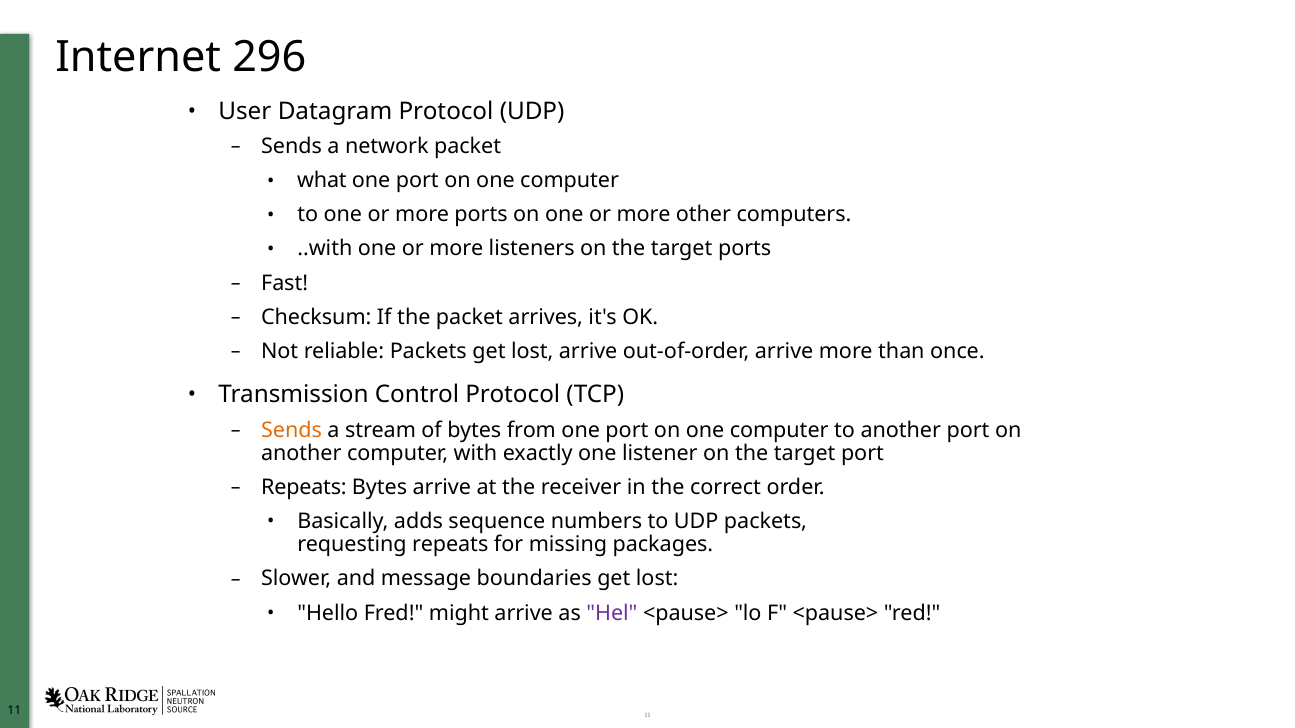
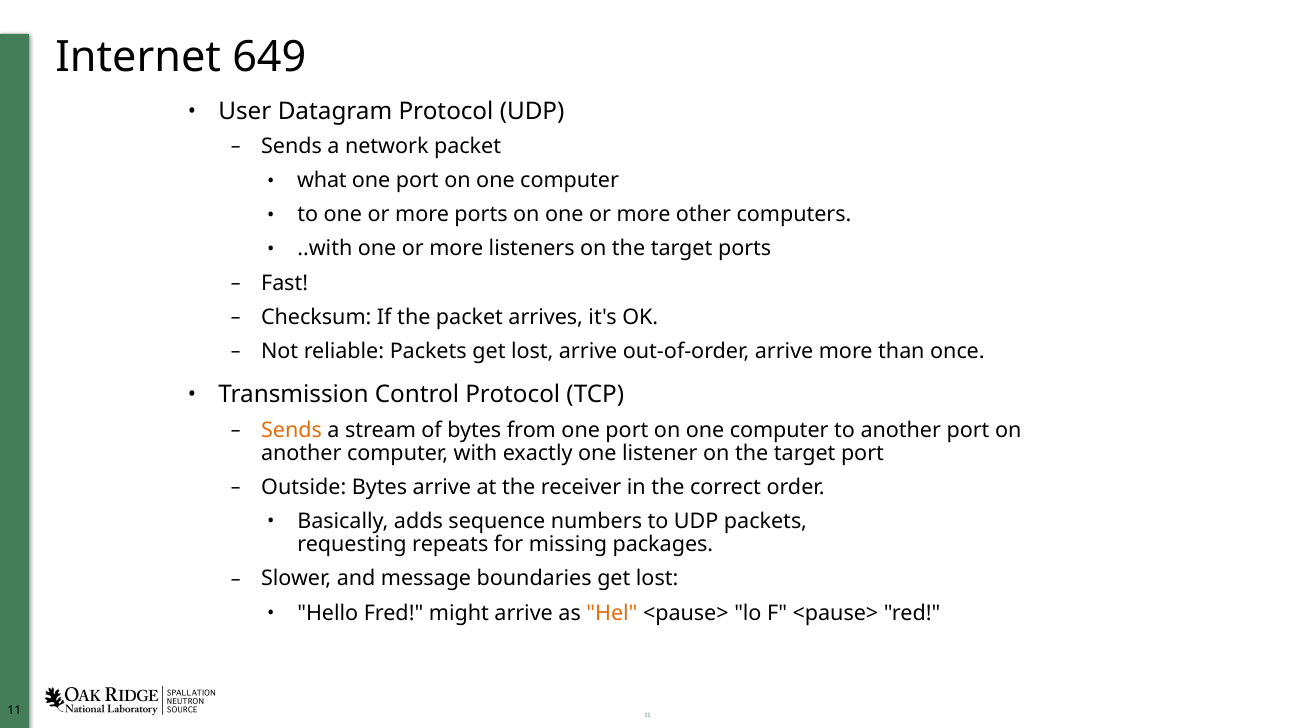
296: 296 -> 649 (269, 57)
Repeats: Repeats -> Outside (304, 488)
Hel colour: purple -> orange (612, 613)
